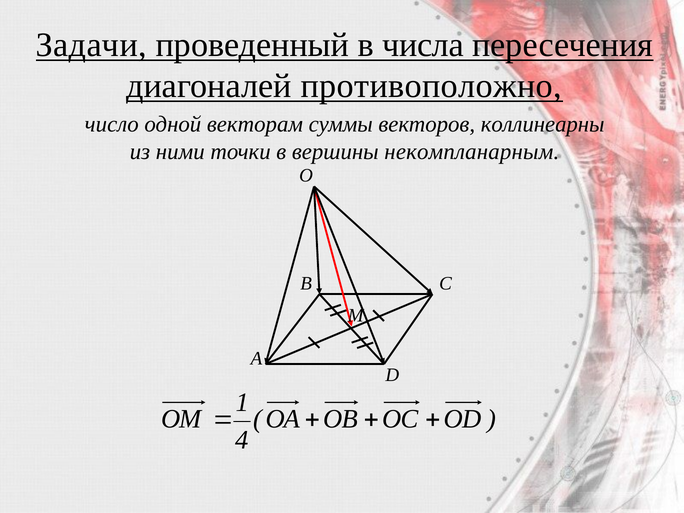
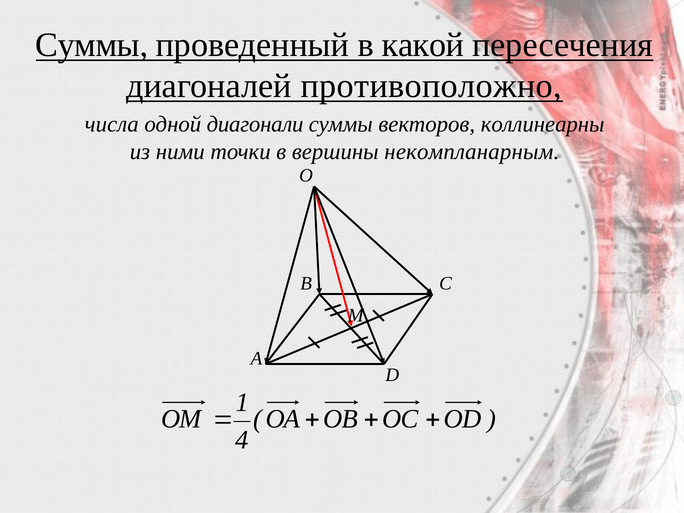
Задачи: Задачи -> Суммы (92, 45)
числа: числа -> какой (423, 45)
число: число -> числа (112, 124)
векторам: векторам -> диагонали (255, 124)
